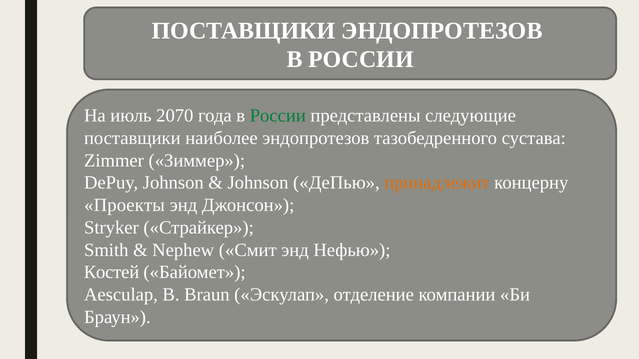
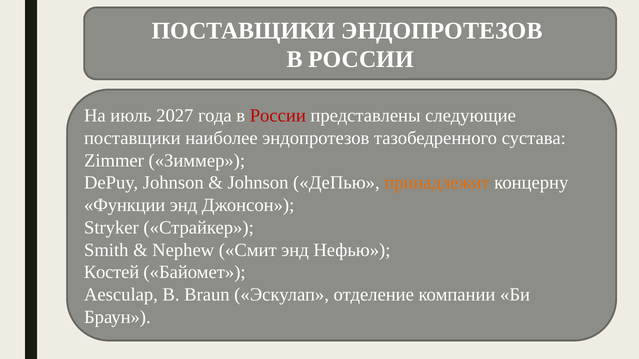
2070: 2070 -> 2027 (175, 116)
России colour: green -> red (278, 116)
Проекты: Проекты -> Функции (125, 205)
